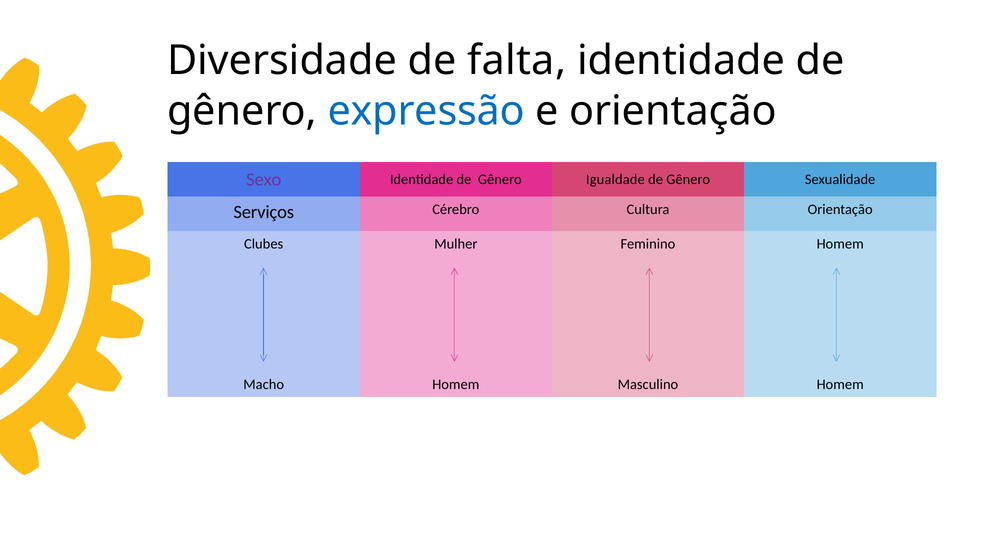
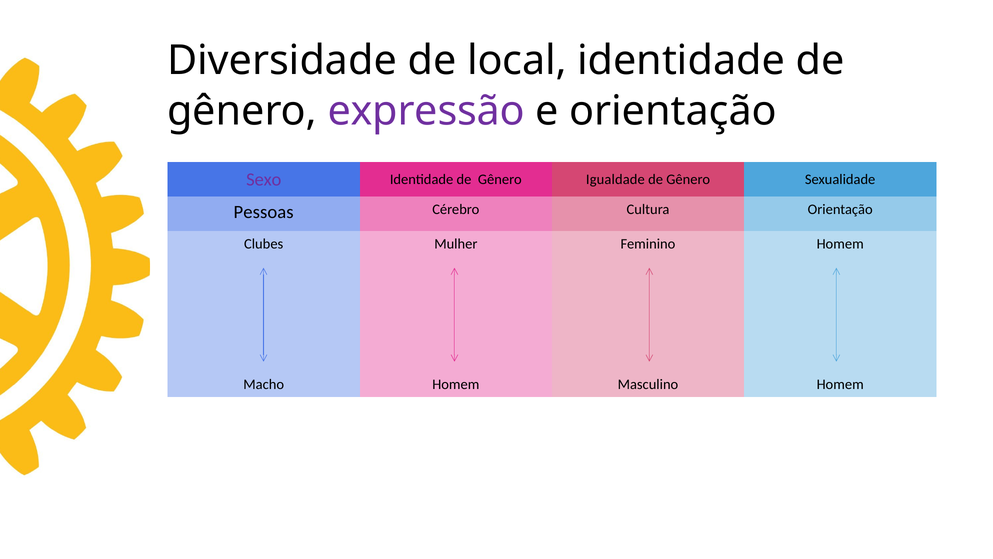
falta: falta -> local (517, 60)
expressão colour: blue -> purple (426, 111)
Serviços: Serviços -> Pessoas (264, 212)
